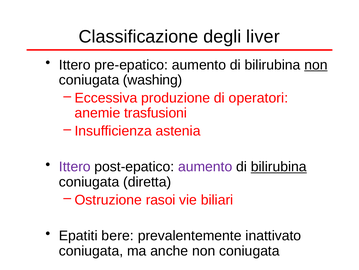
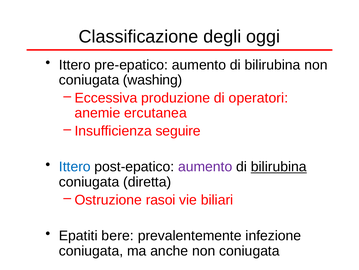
liver: liver -> oggi (263, 37)
non underline: present -> none (316, 65)
trasfusioni: trasfusioni -> ercutanea (155, 113)
astenia: astenia -> seguire (178, 131)
Ittero colour: purple -> blue (75, 166)
inattivato: inattivato -> infezione (273, 235)
